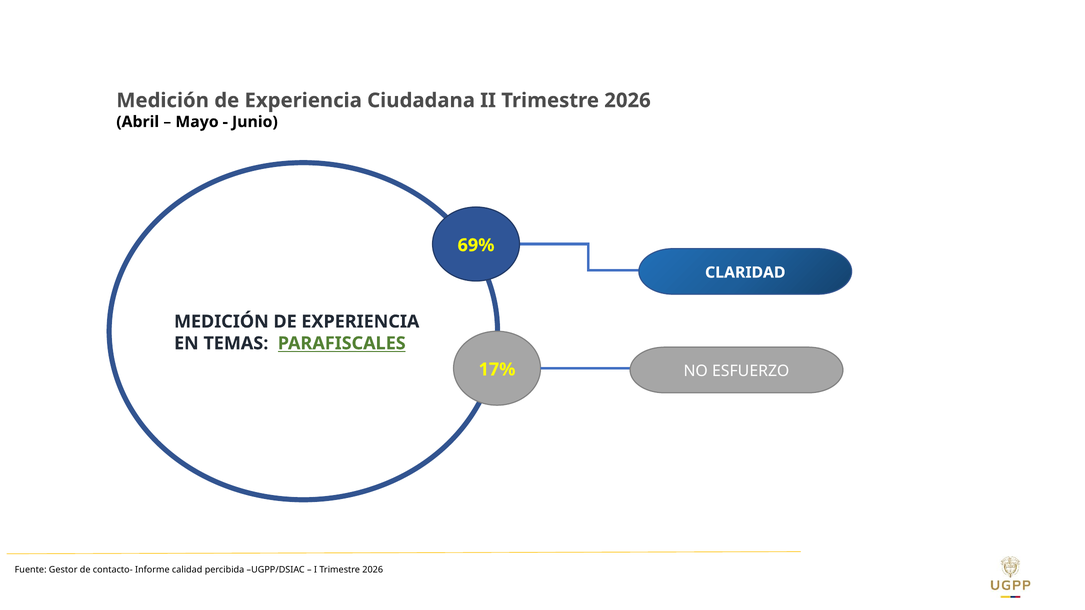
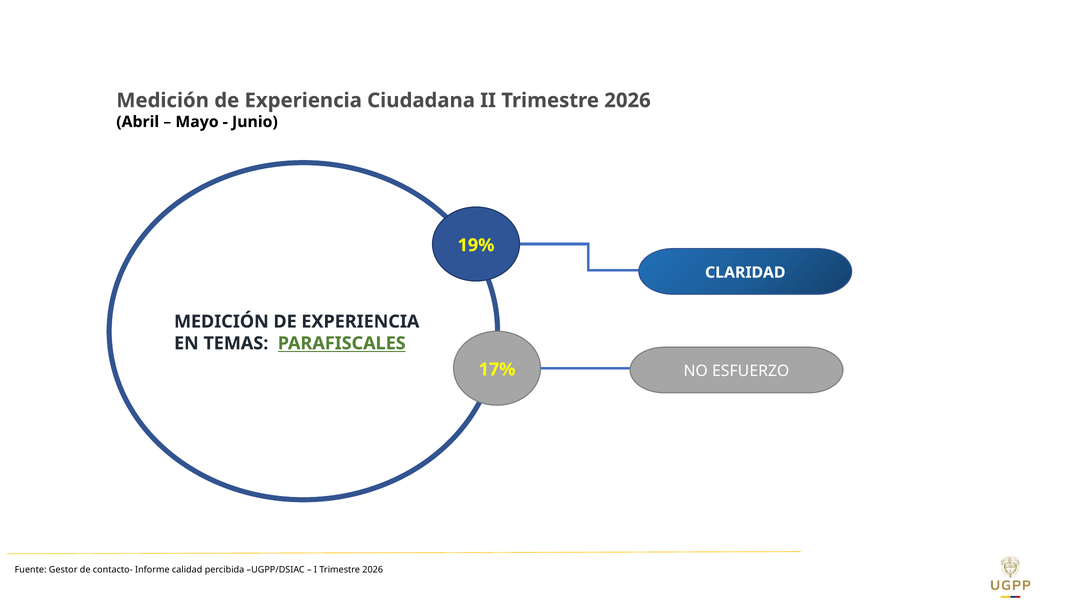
69%: 69% -> 19% (476, 245)
